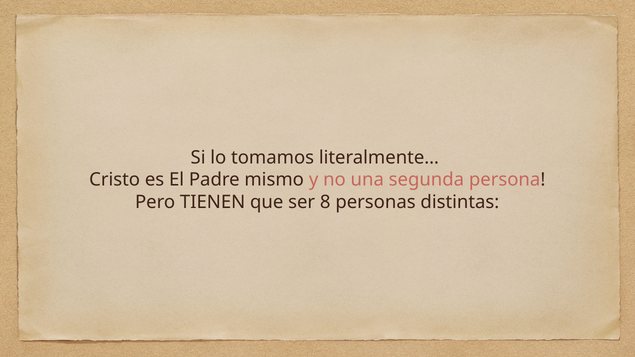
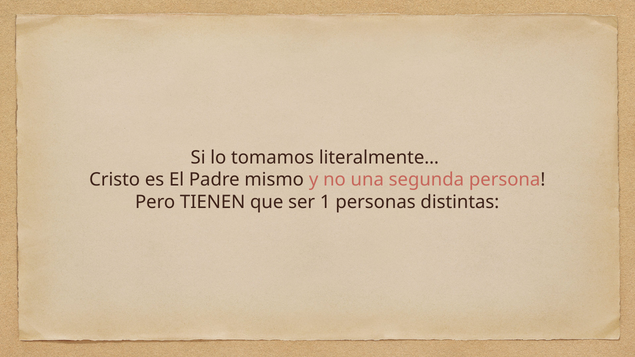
8: 8 -> 1 (325, 202)
